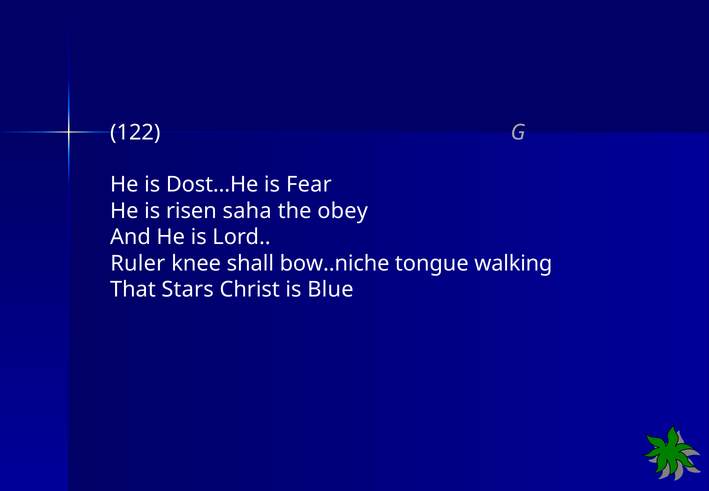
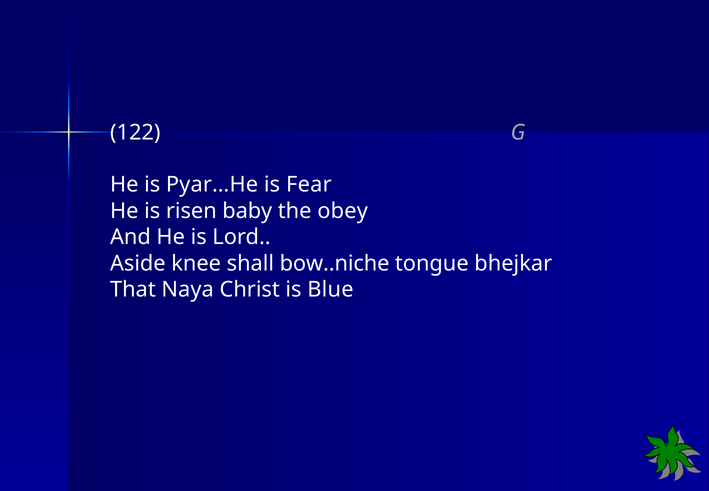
Dost…He: Dost…He -> Pyar…He (212, 185)
saha: saha -> baby (247, 211)
Ruler: Ruler -> Aside (138, 263)
walking: walking -> bhejkar (513, 263)
Stars: Stars -> Naya (188, 289)
